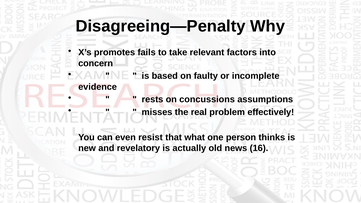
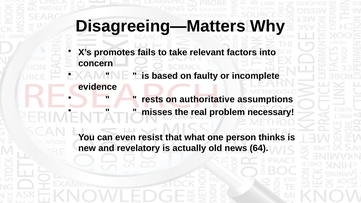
Disagreeing—Penalty: Disagreeing—Penalty -> Disagreeing—Matters (161, 26)
concussions: concussions -> authoritative (207, 99)
effectively: effectively -> necessary (271, 112)
16: 16 -> 64 (259, 148)
